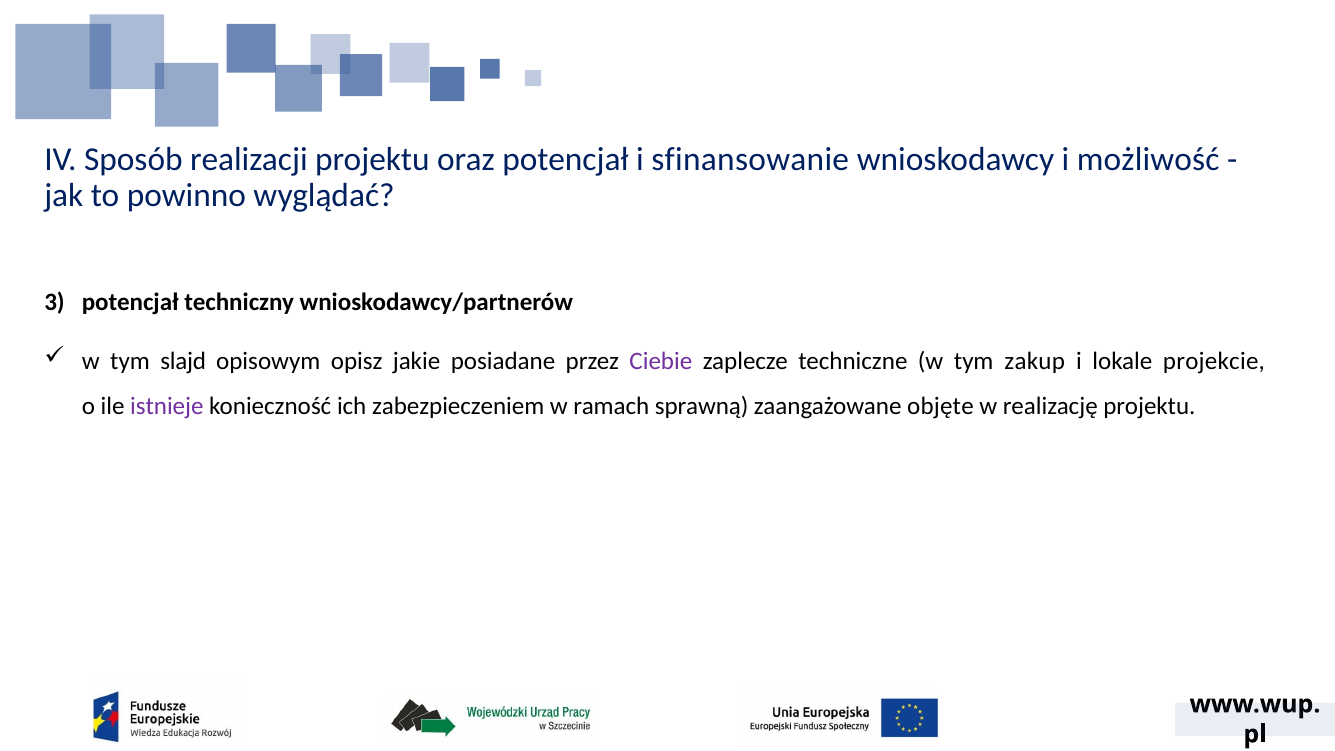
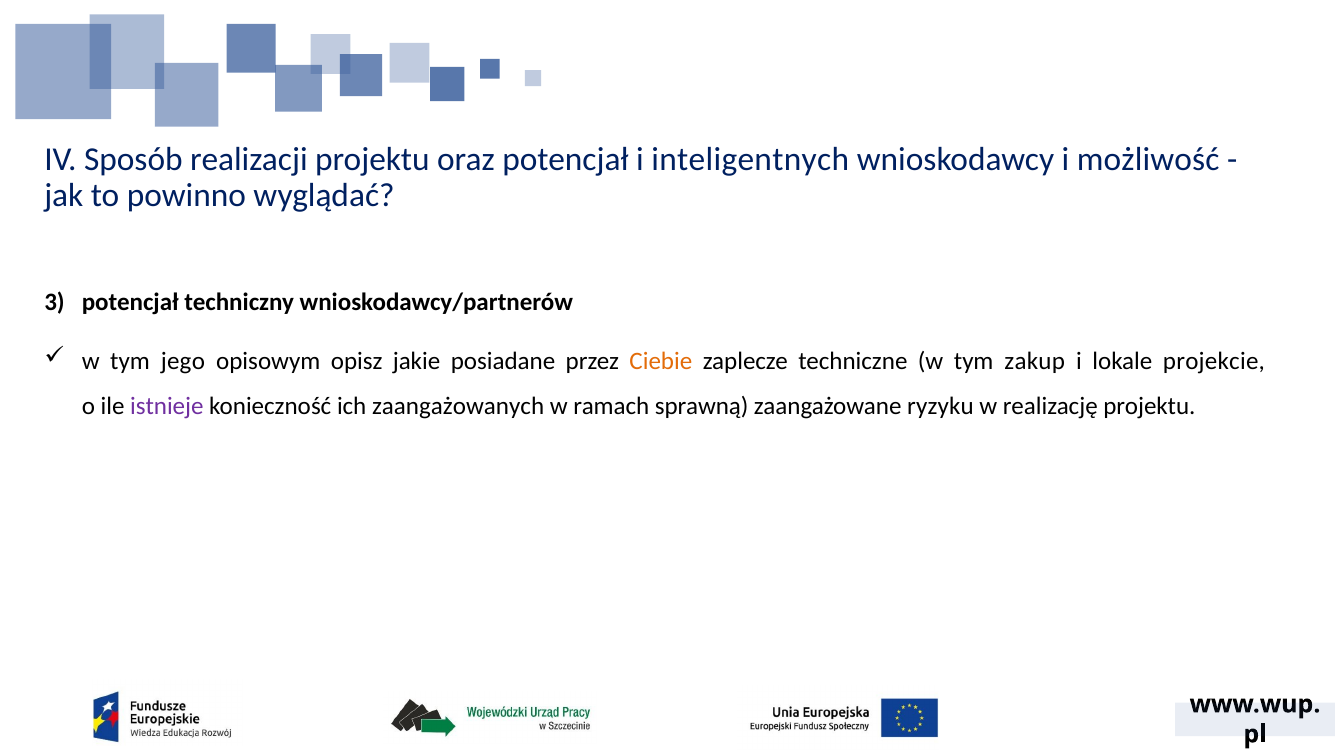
sfinansowanie: sfinansowanie -> inteligentnych (750, 159)
slajd: slajd -> jego (183, 362)
Ciebie colour: purple -> orange (661, 362)
zabezpieczeniem: zabezpieczeniem -> zaangażowanych (458, 407)
objęte: objęte -> ryzyku (940, 407)
